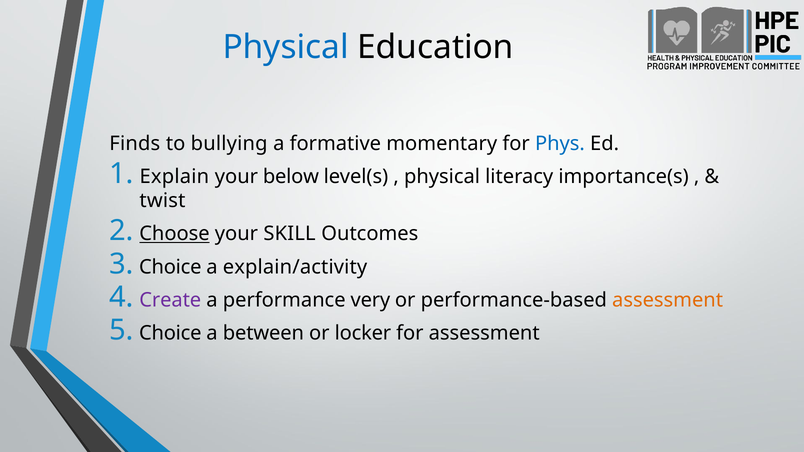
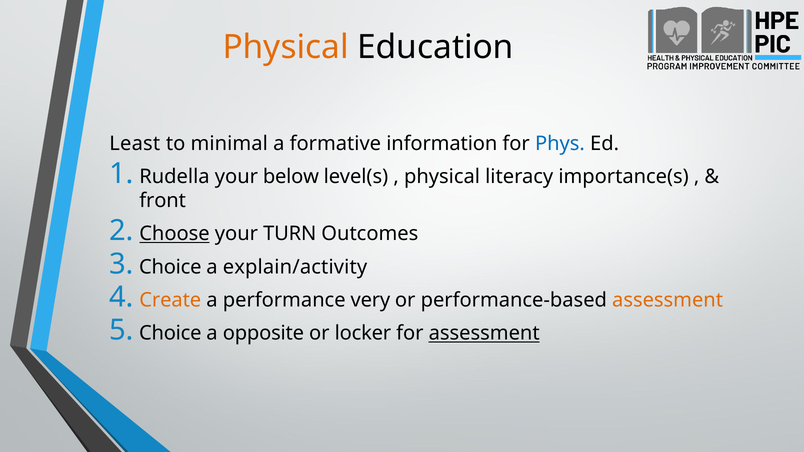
Physical colour: blue -> orange (286, 47)
Finds: Finds -> Least (135, 143)
bullying: bullying -> minimal (229, 143)
momentary: momentary -> information (442, 143)
Explain: Explain -> Rudella (174, 177)
twist: twist -> front (163, 201)
SKILL: SKILL -> TURN (290, 234)
Create colour: purple -> orange (170, 300)
between: between -> opposite (263, 333)
assessment underline: none -> present (484, 333)
